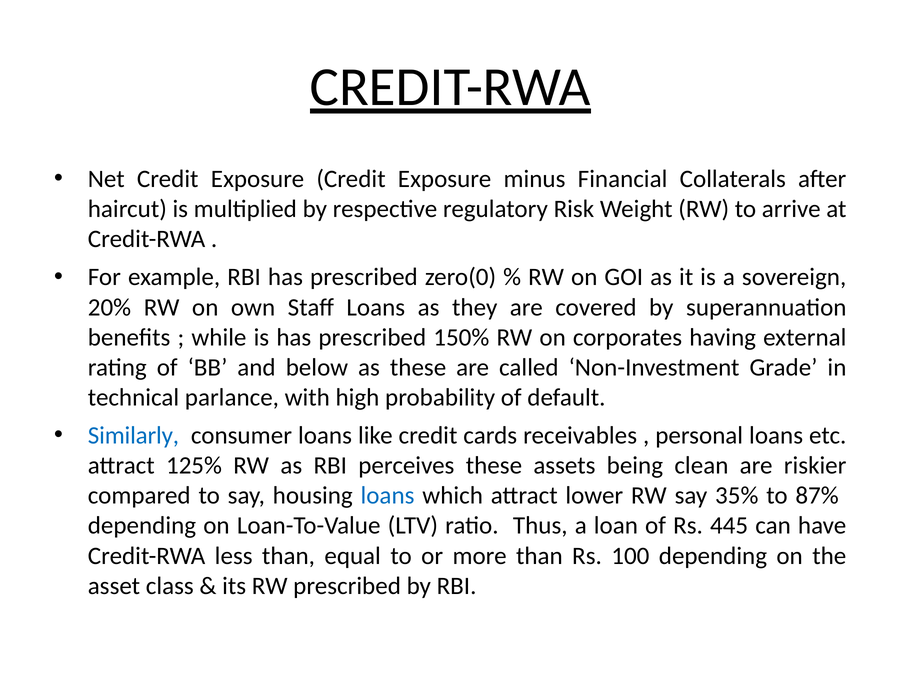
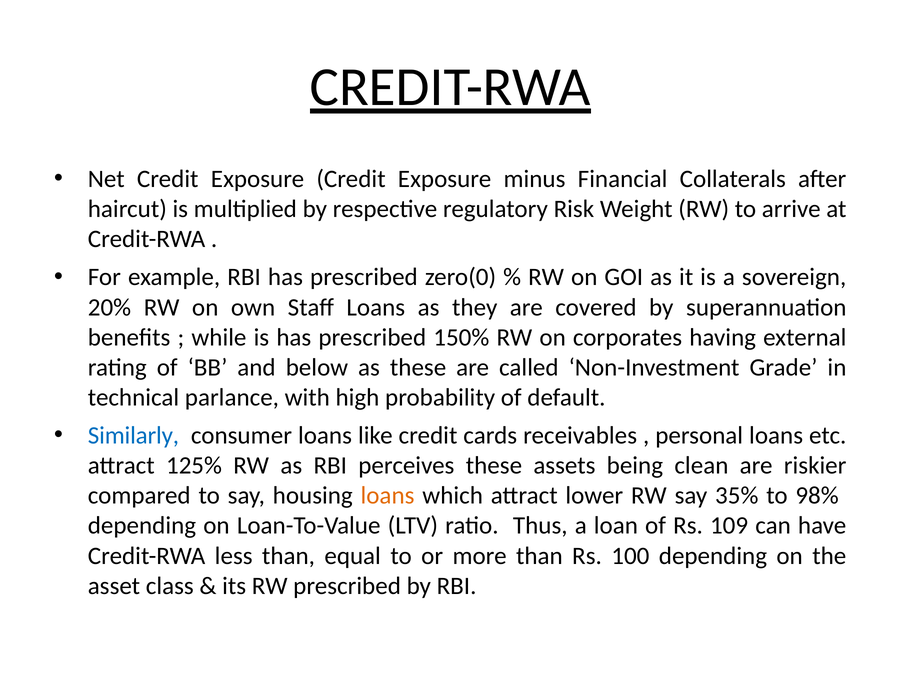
loans colour: blue -> orange (387, 495)
87%: 87% -> 98% (817, 495)
445: 445 -> 109 (729, 525)
